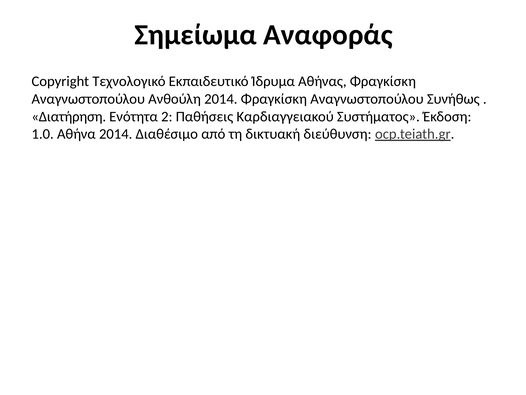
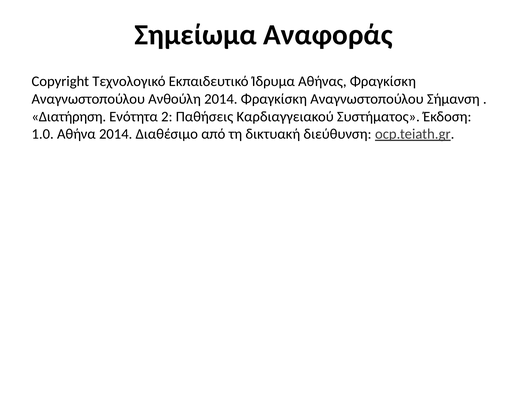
Συνήθως: Συνήθως -> Σήμανση (453, 99)
